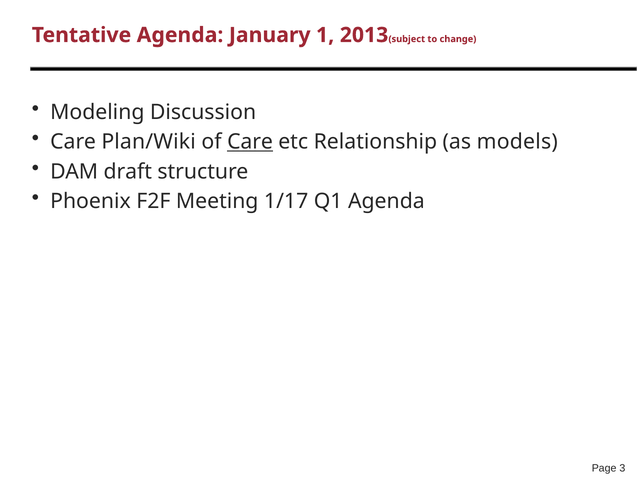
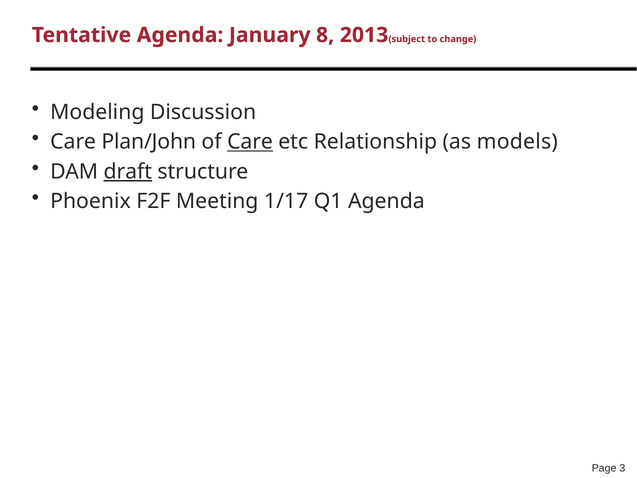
1: 1 -> 8 (325, 35)
Plan/Wiki: Plan/Wiki -> Plan/John (149, 142)
draft underline: none -> present (128, 172)
